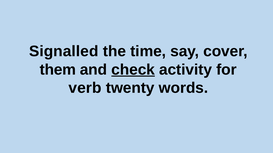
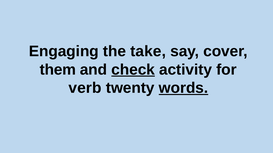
Signalled: Signalled -> Engaging (64, 51)
time: time -> take (148, 51)
words underline: none -> present (183, 88)
